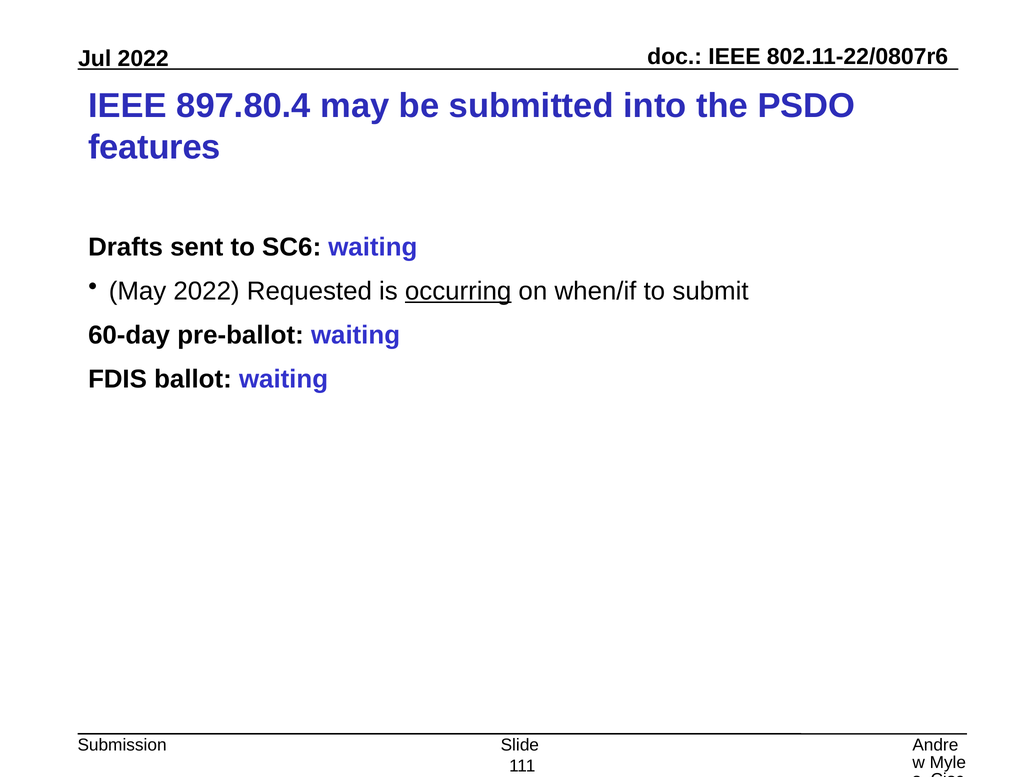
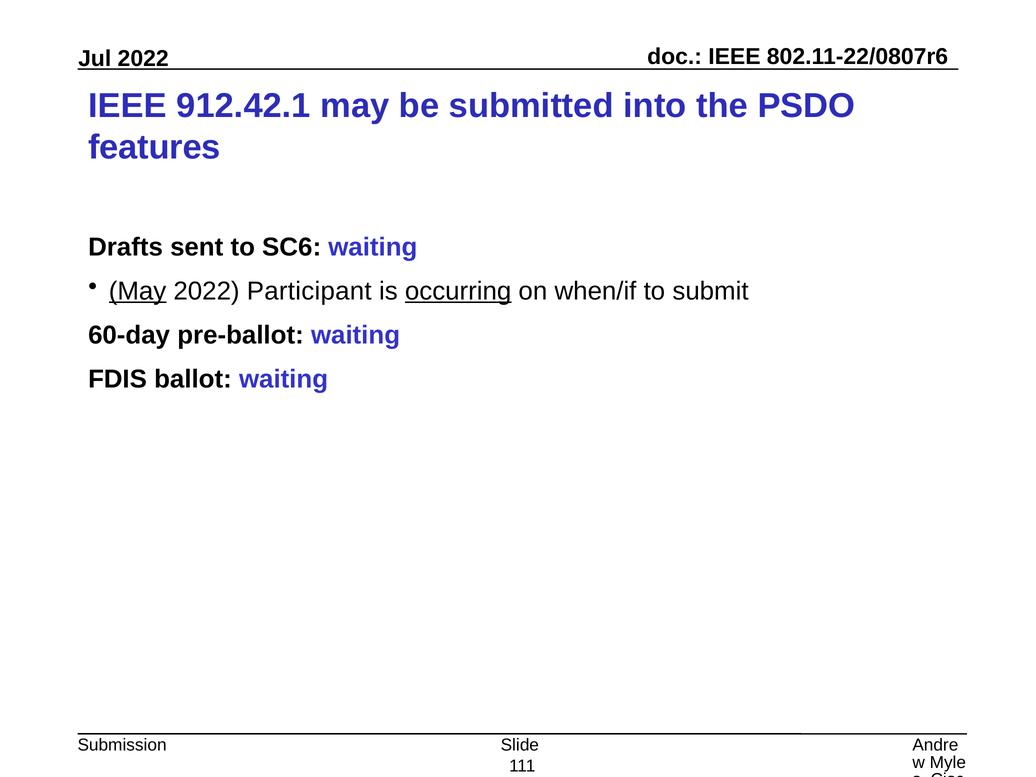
897.80.4: 897.80.4 -> 912.42.1 (244, 106)
May underline: none -> present (138, 291)
Requested: Requested -> Participant (309, 291)
